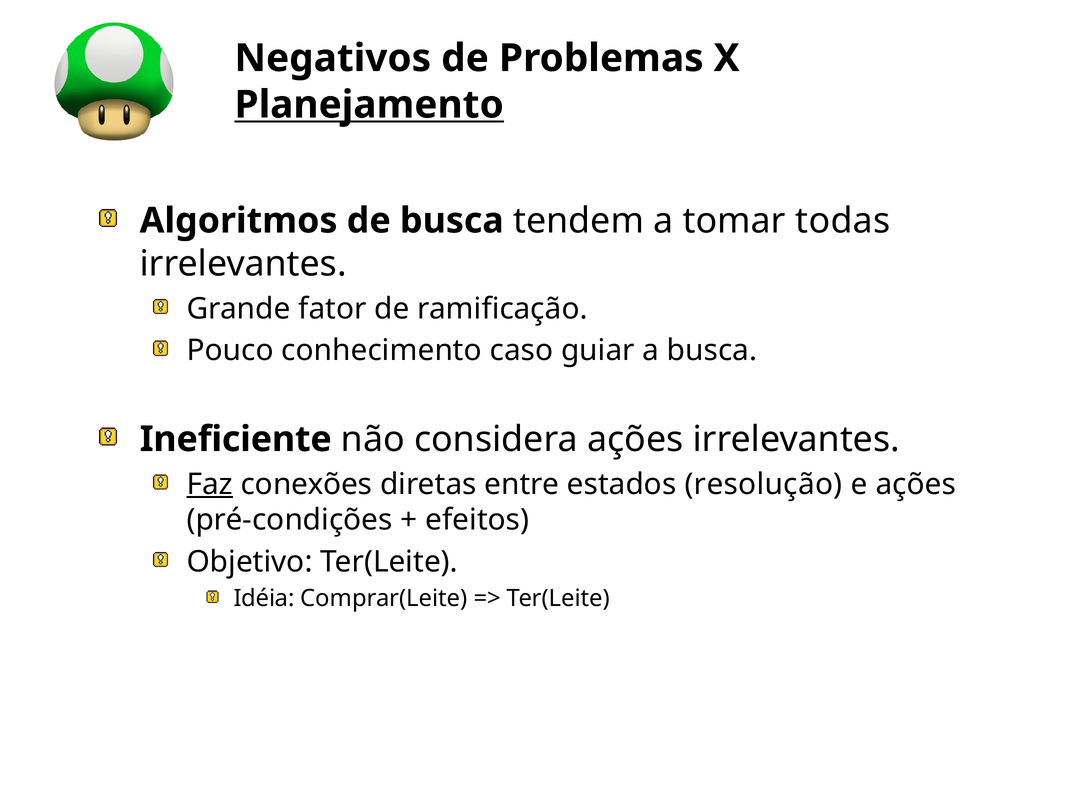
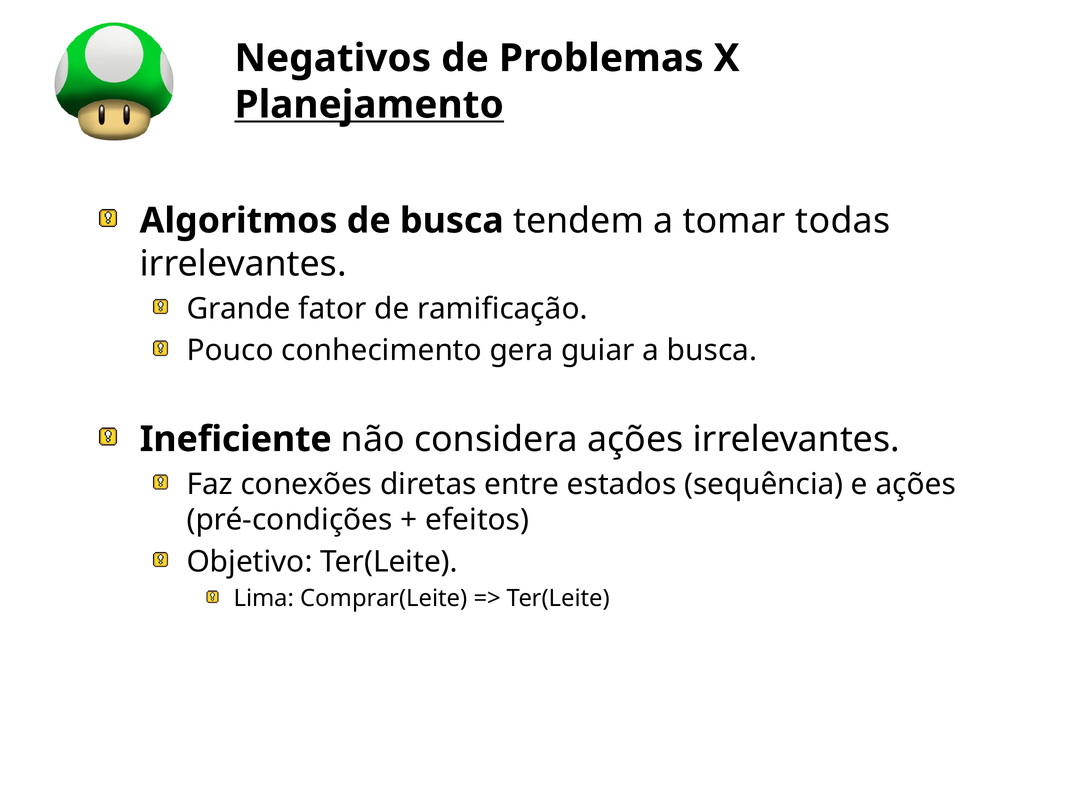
caso: caso -> gera (522, 350)
Faz underline: present -> none (210, 484)
resolução: resolução -> sequência (764, 484)
Idéia: Idéia -> Lima (264, 598)
